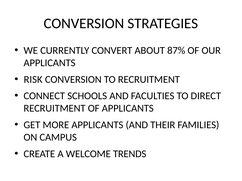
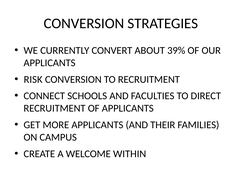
87%: 87% -> 39% (176, 51)
TRENDS: TRENDS -> WITHIN (130, 154)
